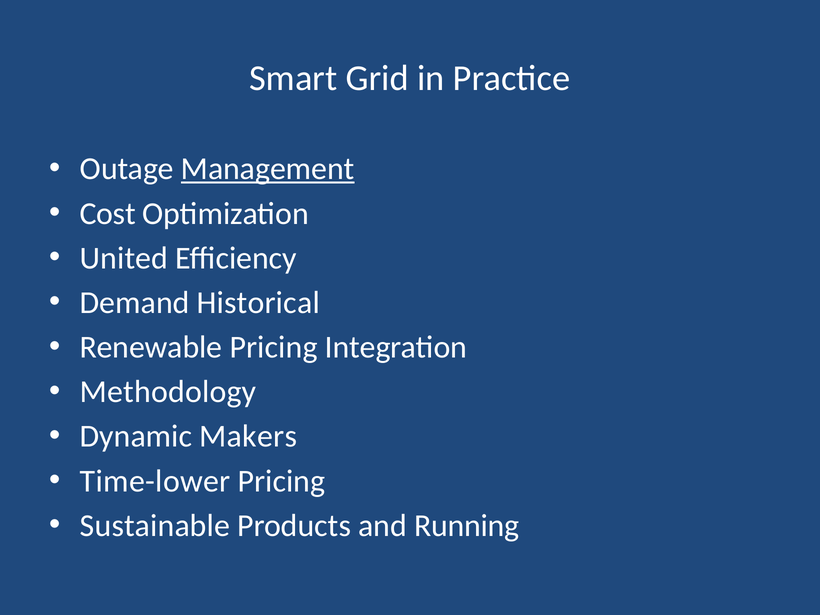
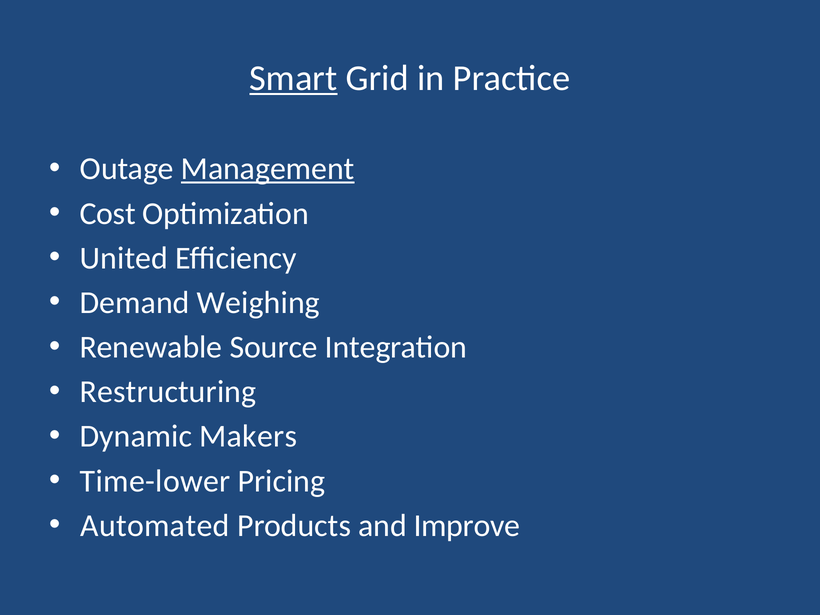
Smart underline: none -> present (293, 78)
Historical: Historical -> Weighing (258, 303)
Renewable Pricing: Pricing -> Source (274, 347)
Methodology: Methodology -> Restructuring (168, 392)
Sustainable: Sustainable -> Automated (155, 526)
Running: Running -> Improve (467, 526)
